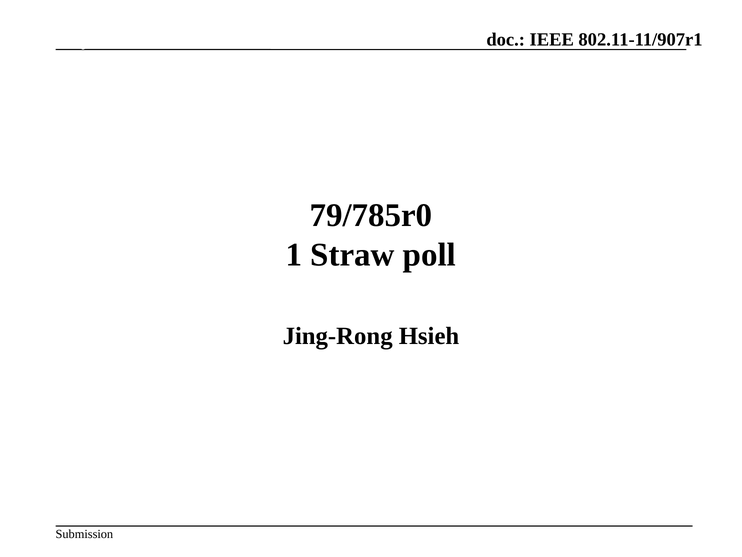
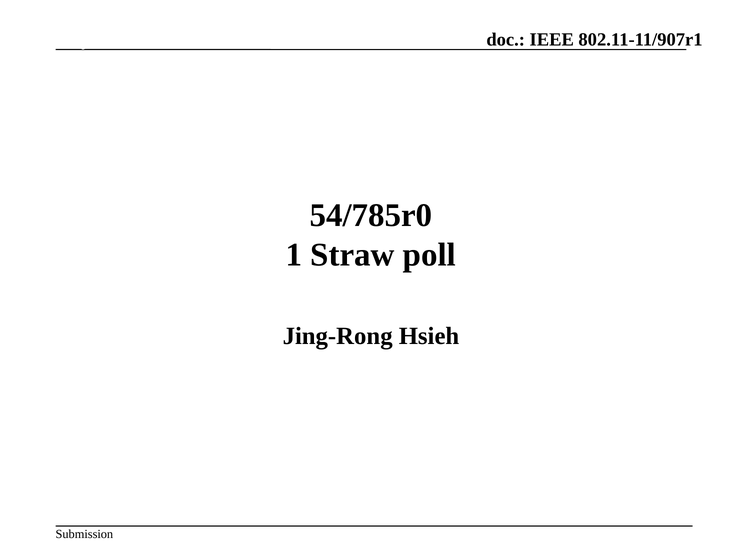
79/785r0: 79/785r0 -> 54/785r0 (371, 215)
